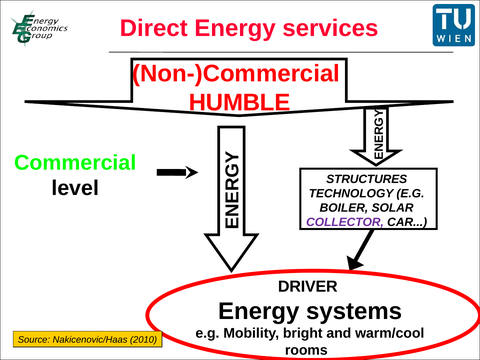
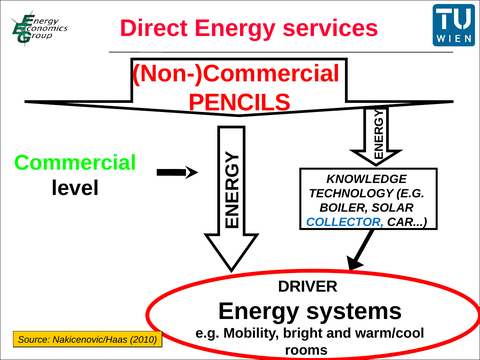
HUMBLE: HUMBLE -> PENCILS (240, 102)
STRUCTURES: STRUCTURES -> KNOWLEDGE (367, 179)
COLLECTOR colour: purple -> blue (345, 222)
